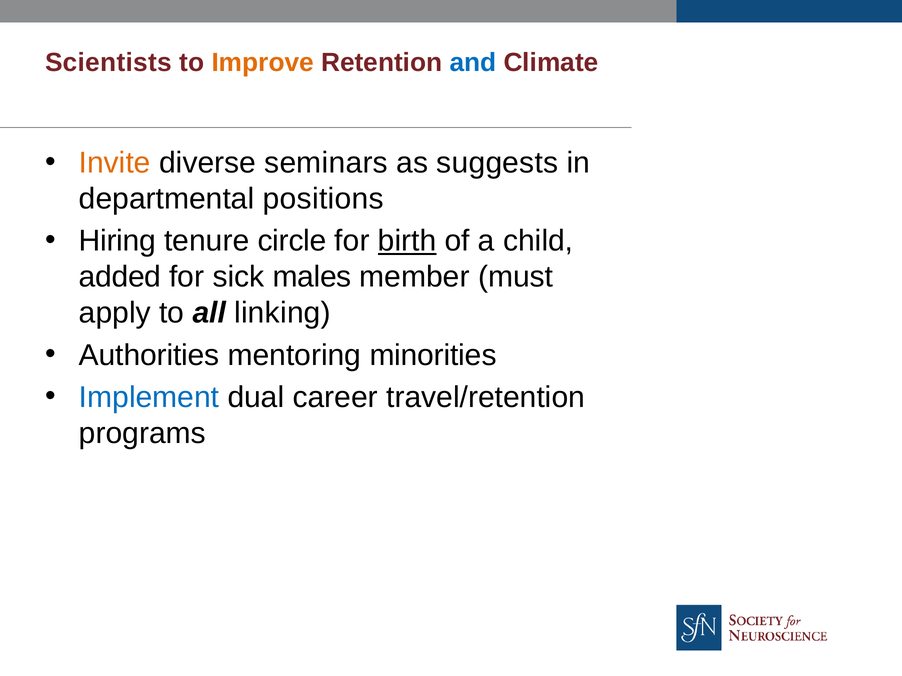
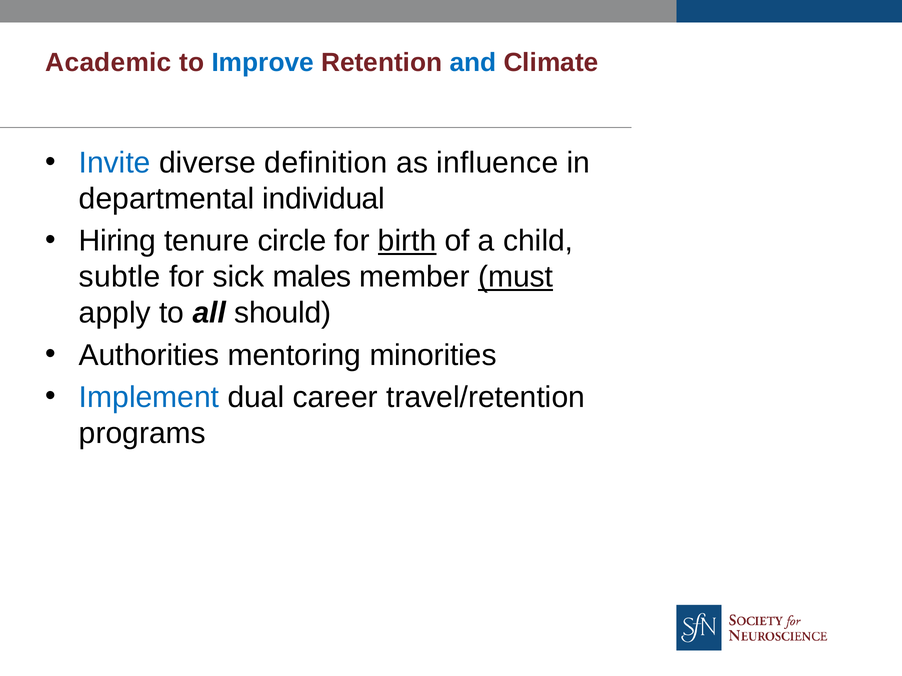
Scientists: Scientists -> Academic (108, 63)
Improve colour: orange -> blue (263, 63)
Invite colour: orange -> blue (115, 163)
seminars: seminars -> definition (326, 163)
suggests: suggests -> influence (497, 163)
positions: positions -> individual (324, 199)
added: added -> subtle (120, 277)
must underline: none -> present (516, 277)
linking: linking -> should (283, 313)
